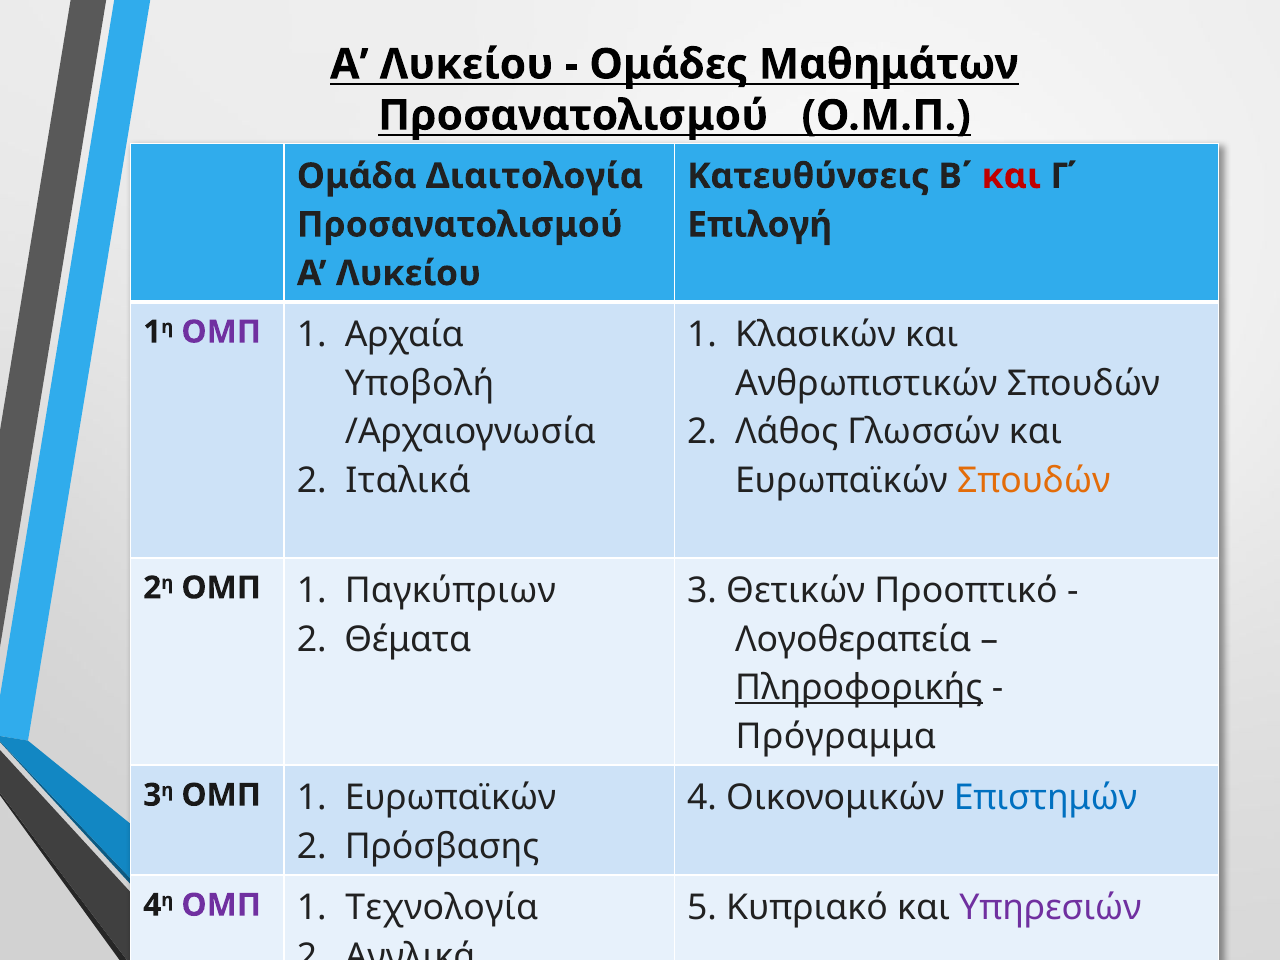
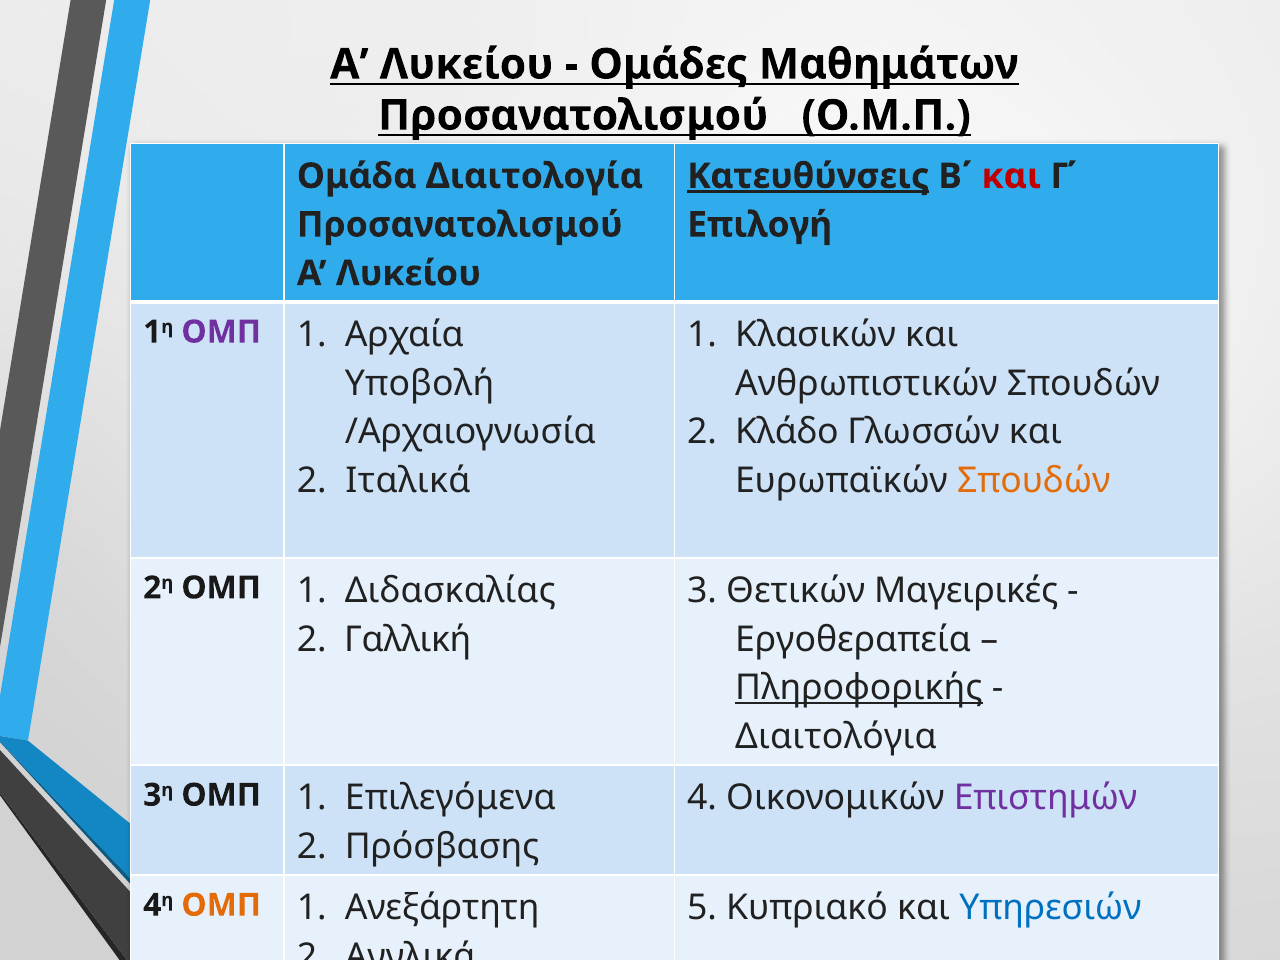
Κατευθύνσεις underline: none -> present (808, 176)
Λάθος: Λάθος -> Κλάδο (787, 432)
Παγκύπριων: Παγκύπριων -> Διδασκαλίας (450, 591)
Προοπτικό: Προοπτικό -> Μαγειρικές (966, 591)
Θέματα: Θέματα -> Γαλλική (408, 639)
Λογοθεραπεία: Λογοθεραπεία -> Εργοθεραπεία (853, 639)
Πρόγραμμα: Πρόγραμμα -> Διαιτολόγια (836, 737)
Ευρωπαϊκών: Ευρωπαϊκών -> Επιλεγόμενα (450, 798)
Επιστημών colour: blue -> purple (1045, 798)
ΟΜΠ colour: purple -> orange (221, 905)
Τεχνολογία: Τεχνολογία -> Ανεξάρτητη (442, 908)
Υπηρεσιών colour: purple -> blue (1050, 908)
